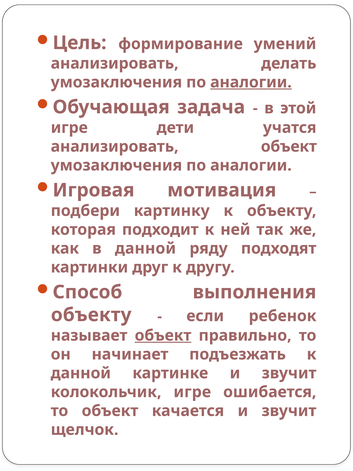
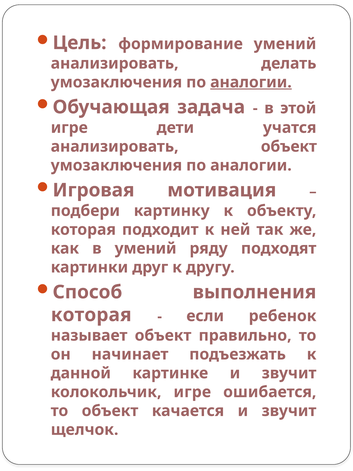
в данной: данной -> умений (146, 248)
объекту: объекту -> которая (91, 315)
объект underline: present -> none (163, 335)
